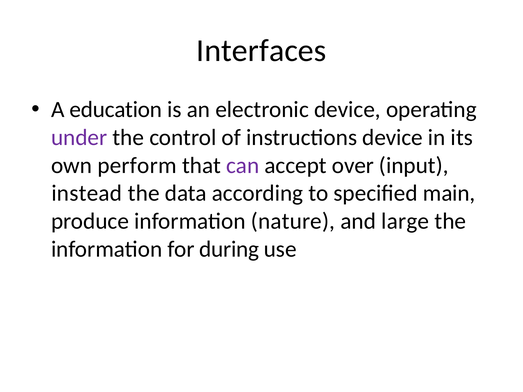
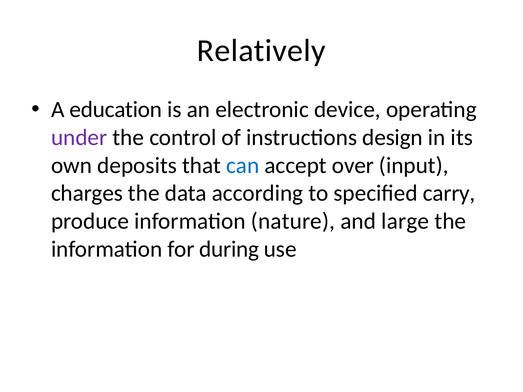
Interfaces: Interfaces -> Relatively (261, 51)
instructions device: device -> design (393, 138)
perform: perform -> deposits (137, 166)
can colour: purple -> blue (243, 166)
instead: instead -> charges (87, 193)
main: main -> carry (449, 193)
